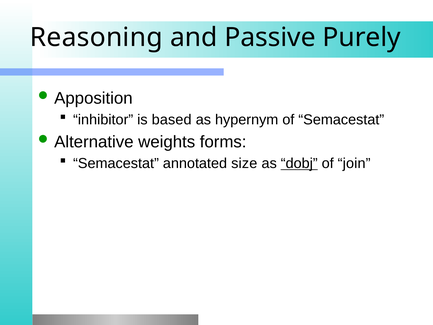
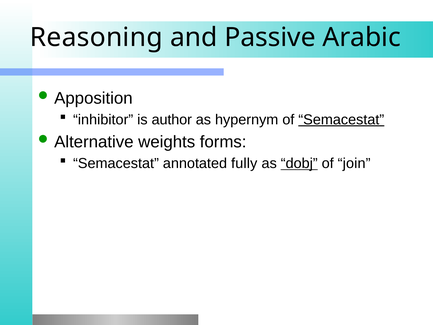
Purely: Purely -> Arabic (362, 37)
based: based -> author (172, 120)
Semacestat underline: none -> present (341, 120)
size: size -> fully (244, 163)
